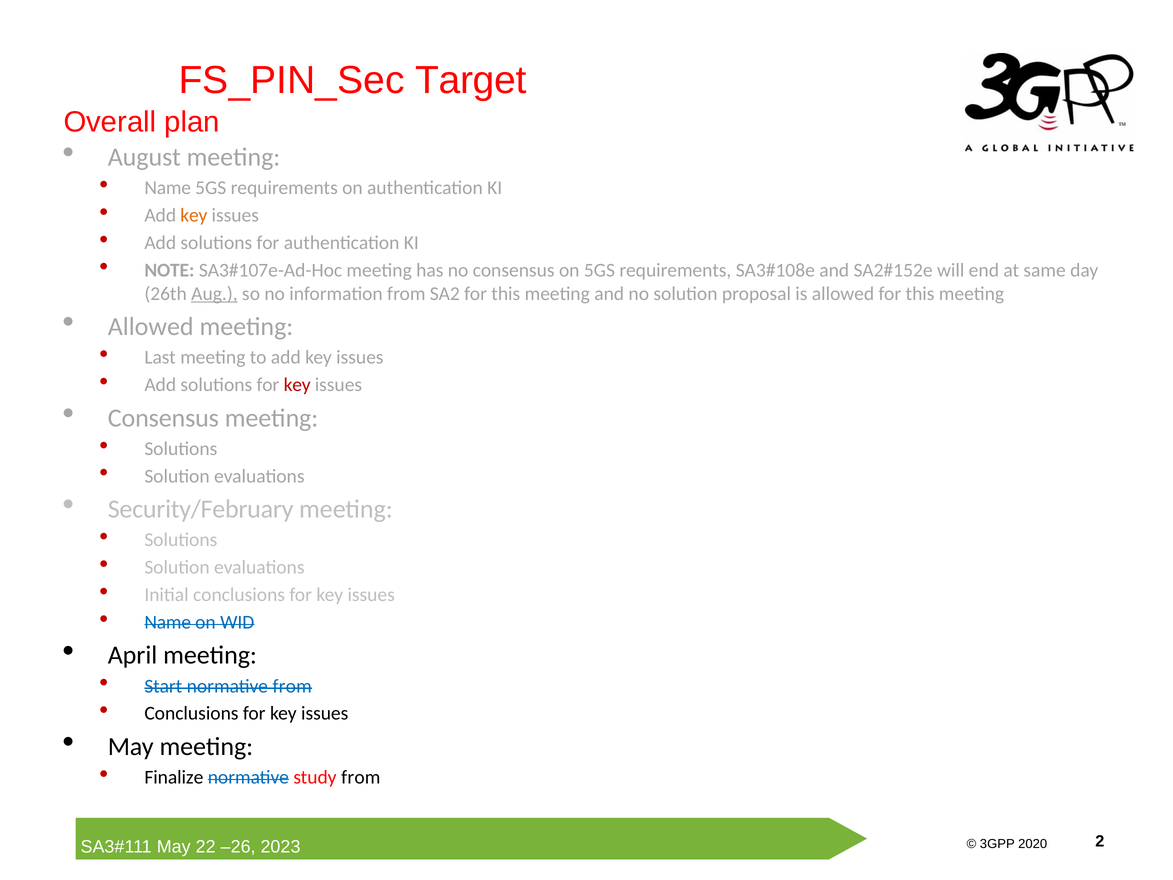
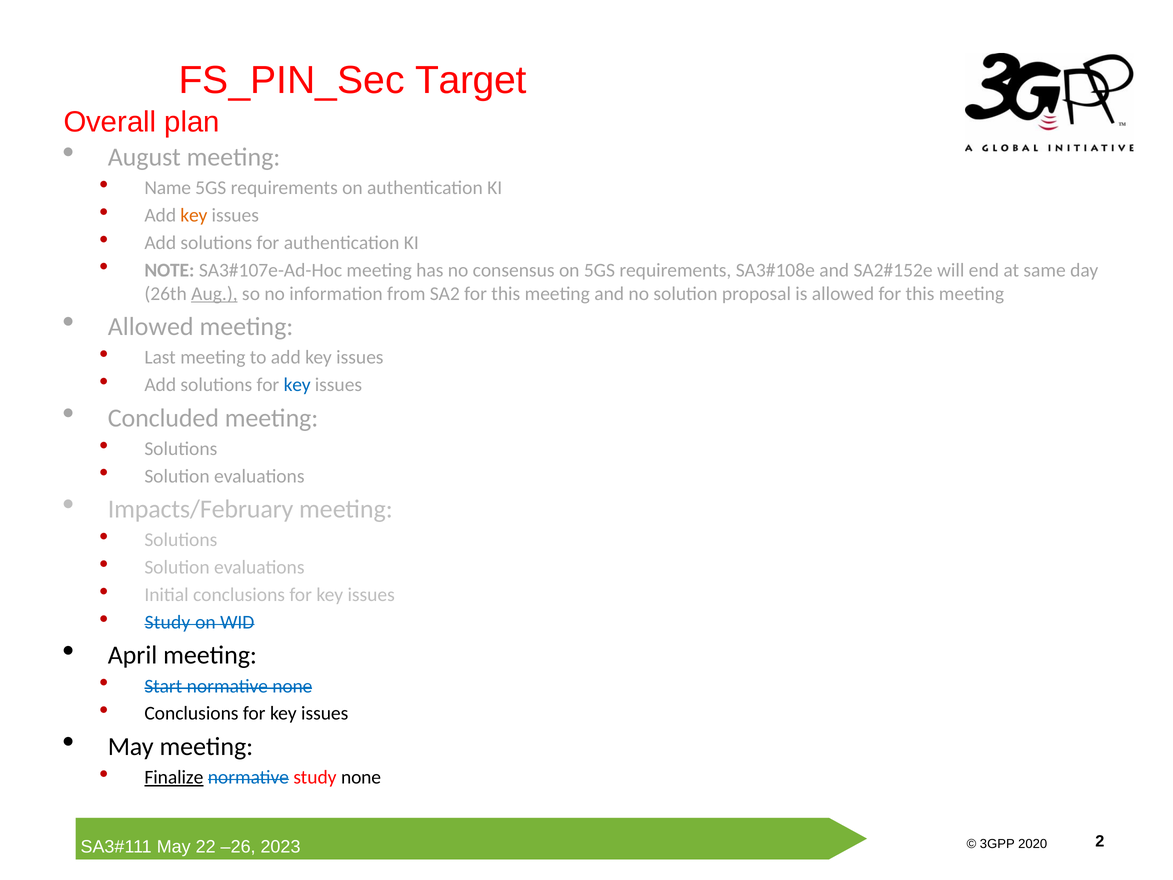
key colour: red -> blue (297, 385)
Consensus: Consensus -> Concluded (163, 418)
Security/February: Security/February -> Impacts/February (201, 509)
Name: Name -> Study (168, 622)
normative from: from -> none (292, 686)
Finalize underline: none -> present (174, 777)
study from: from -> none (361, 777)
